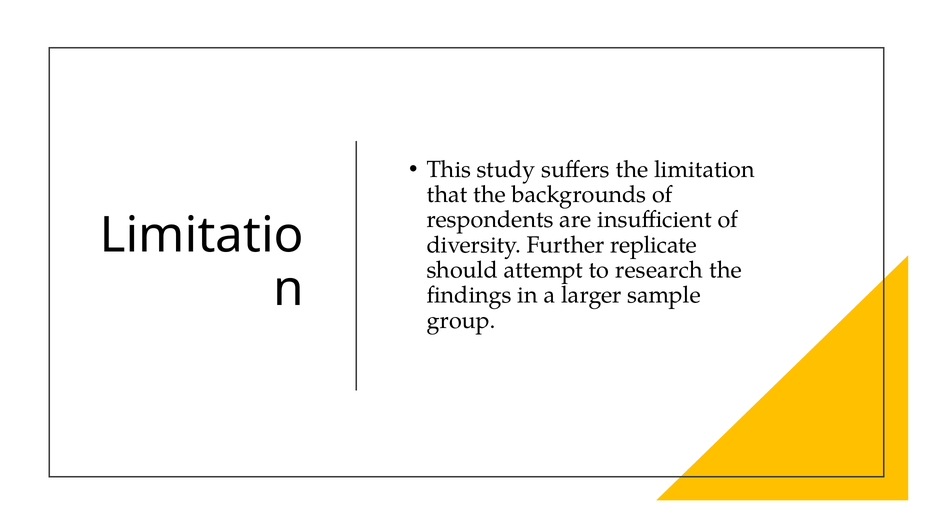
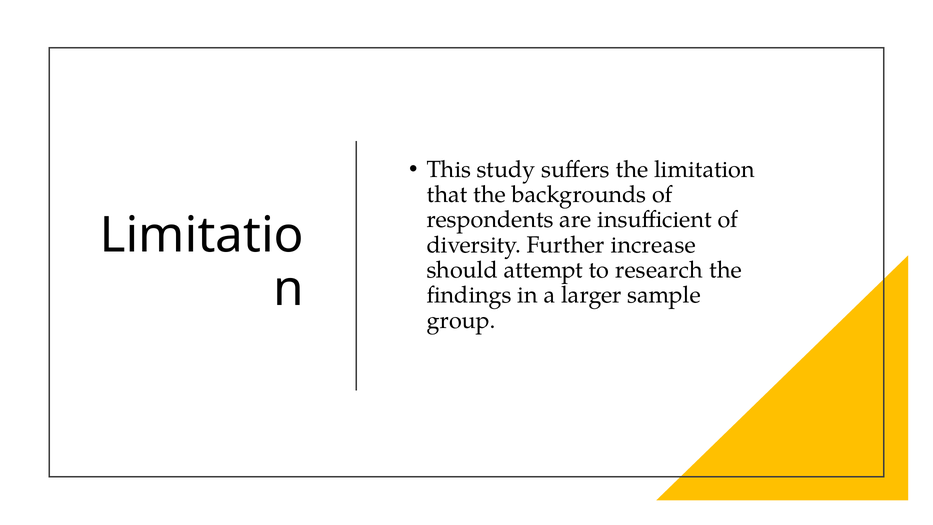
replicate: replicate -> increase (653, 245)
